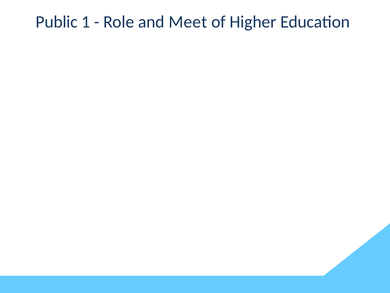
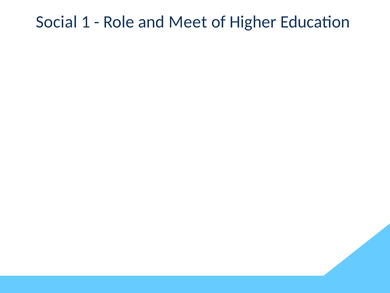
Public: Public -> Social (57, 22)
